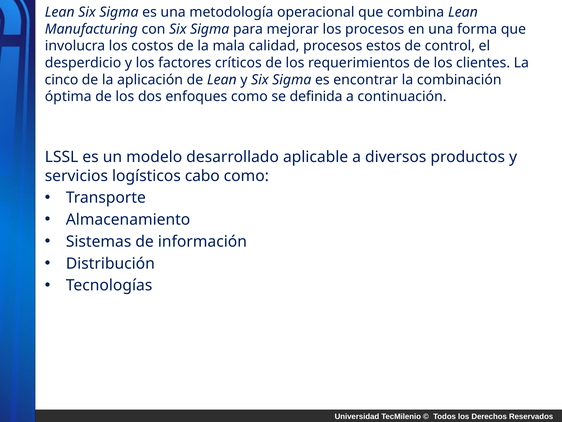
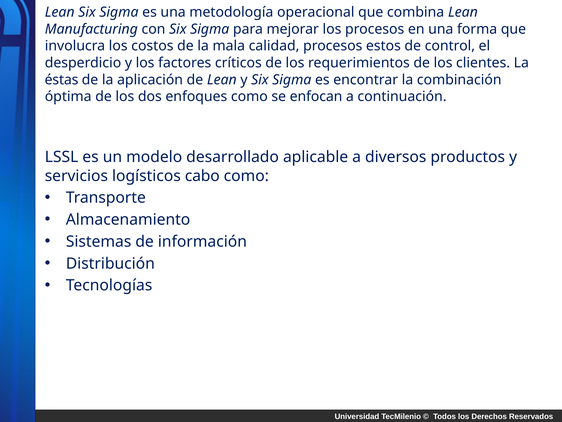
cinco: cinco -> éstas (62, 80)
definida: definida -> enfocan (316, 97)
